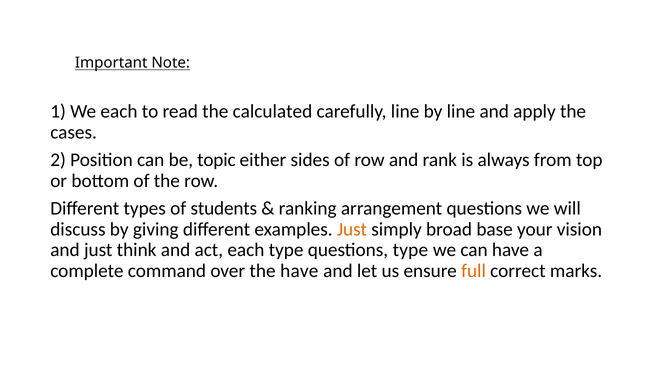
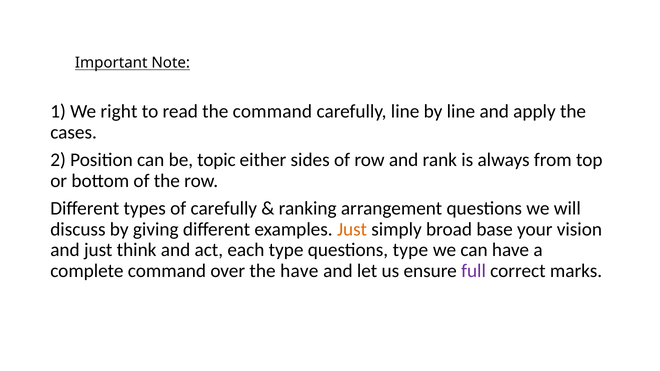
We each: each -> right (119, 112)
the calculated: calculated -> command (272, 112)
of students: students -> carefully (224, 209)
full colour: orange -> purple (474, 271)
